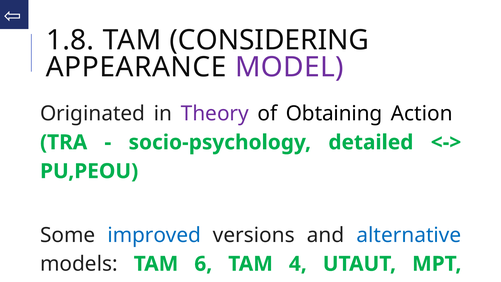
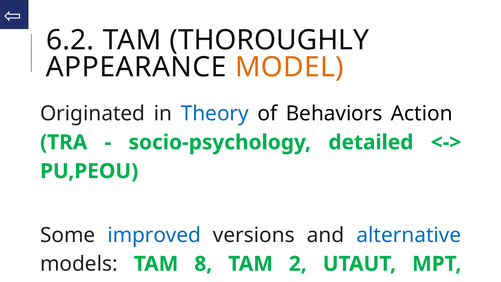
1.8: 1.8 -> 6.2 (70, 40)
CONSIDERING: CONSIDERING -> THOROUGHLY (269, 40)
MODEL colour: purple -> orange (289, 67)
Theory colour: purple -> blue (215, 114)
Obtaining: Obtaining -> Behaviors (334, 114)
6: 6 -> 8 (203, 264)
4: 4 -> 2 (298, 264)
